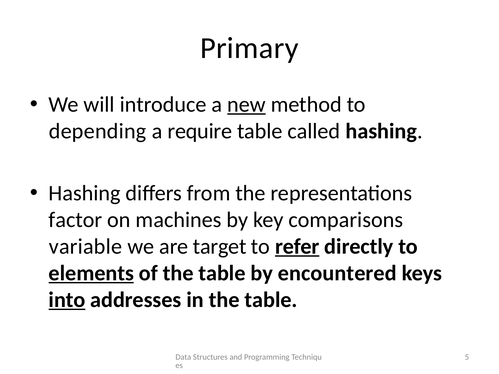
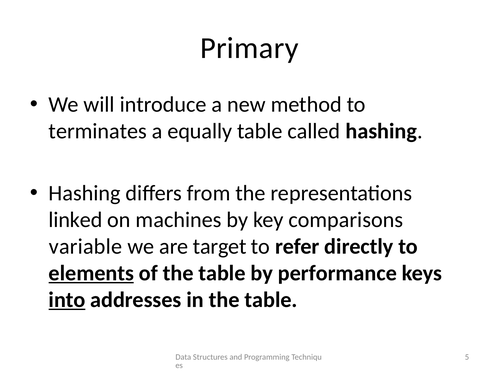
new underline: present -> none (246, 105)
depending: depending -> terminates (98, 131)
require: require -> equally (200, 131)
factor: factor -> linked (76, 220)
refer underline: present -> none (297, 247)
encountered: encountered -> performance (337, 273)
